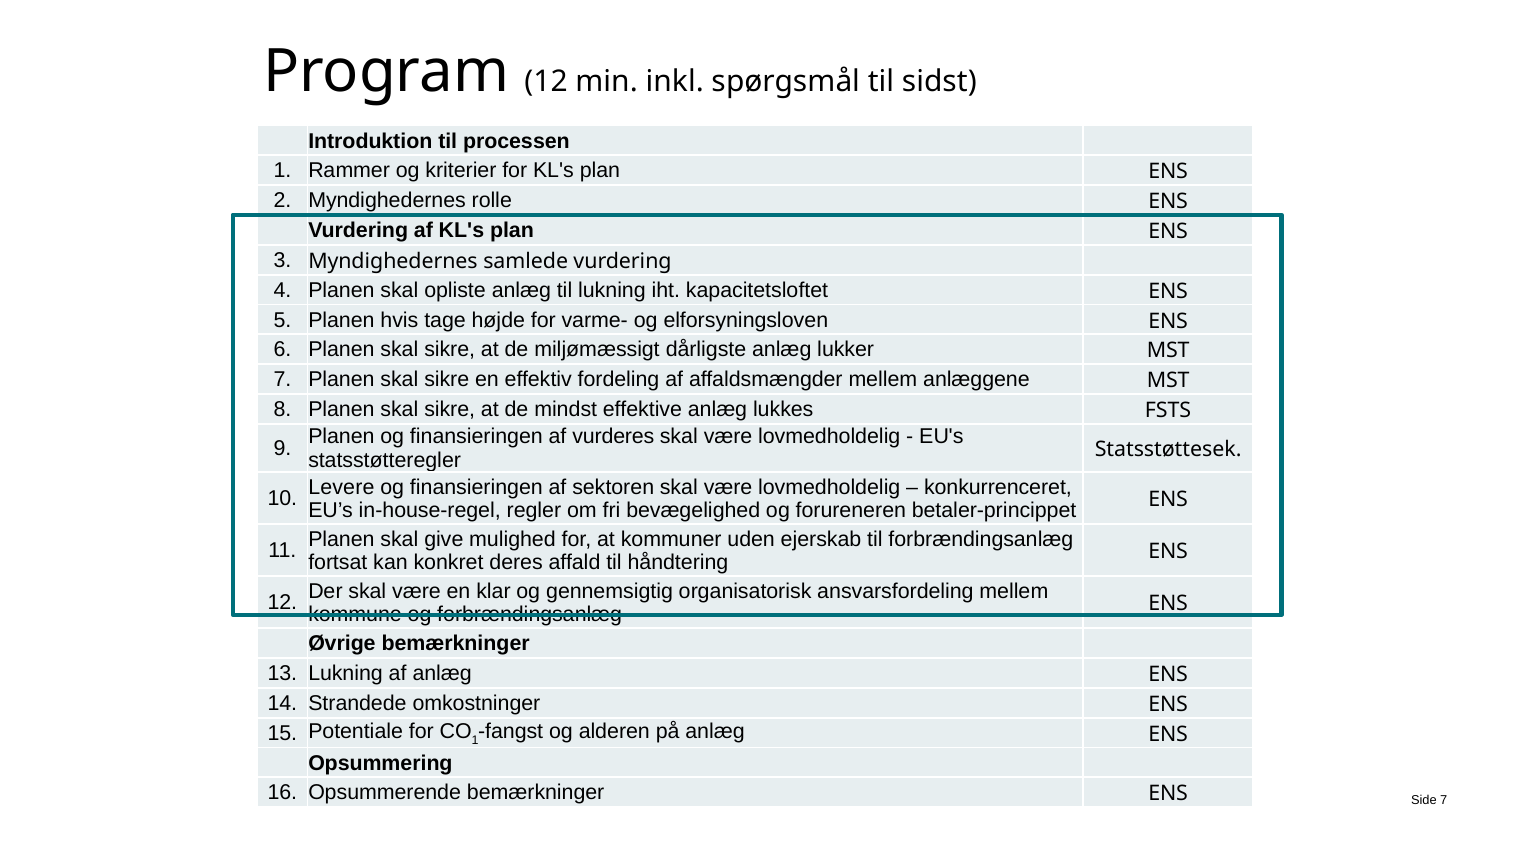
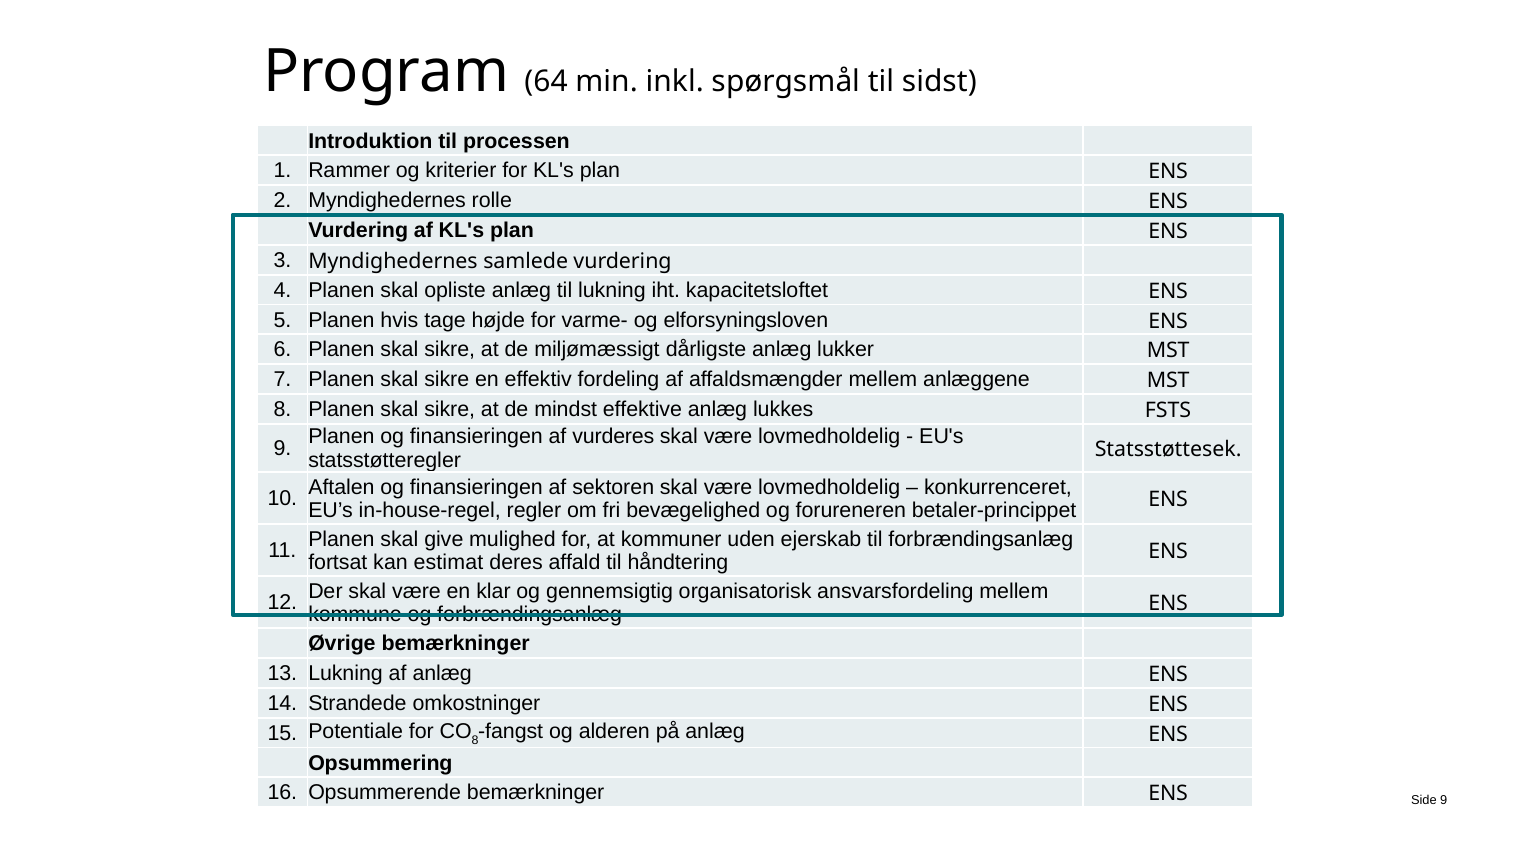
Program 12: 12 -> 64 (546, 81)
Levere: Levere -> Aftalen (341, 487)
konkret: konkret -> estimat (448, 563)
1: 1 -> 8 (475, 740)
Side 7: 7 -> 9 (1444, 800)
